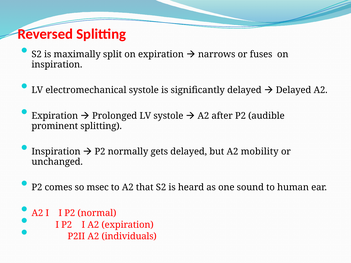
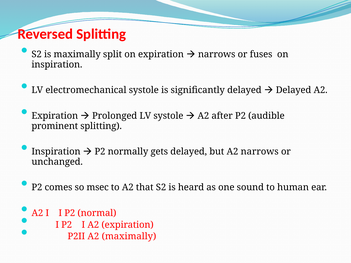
A2 mobility: mobility -> narrows (260, 152)
A2 individuals: individuals -> maximally (129, 237)
